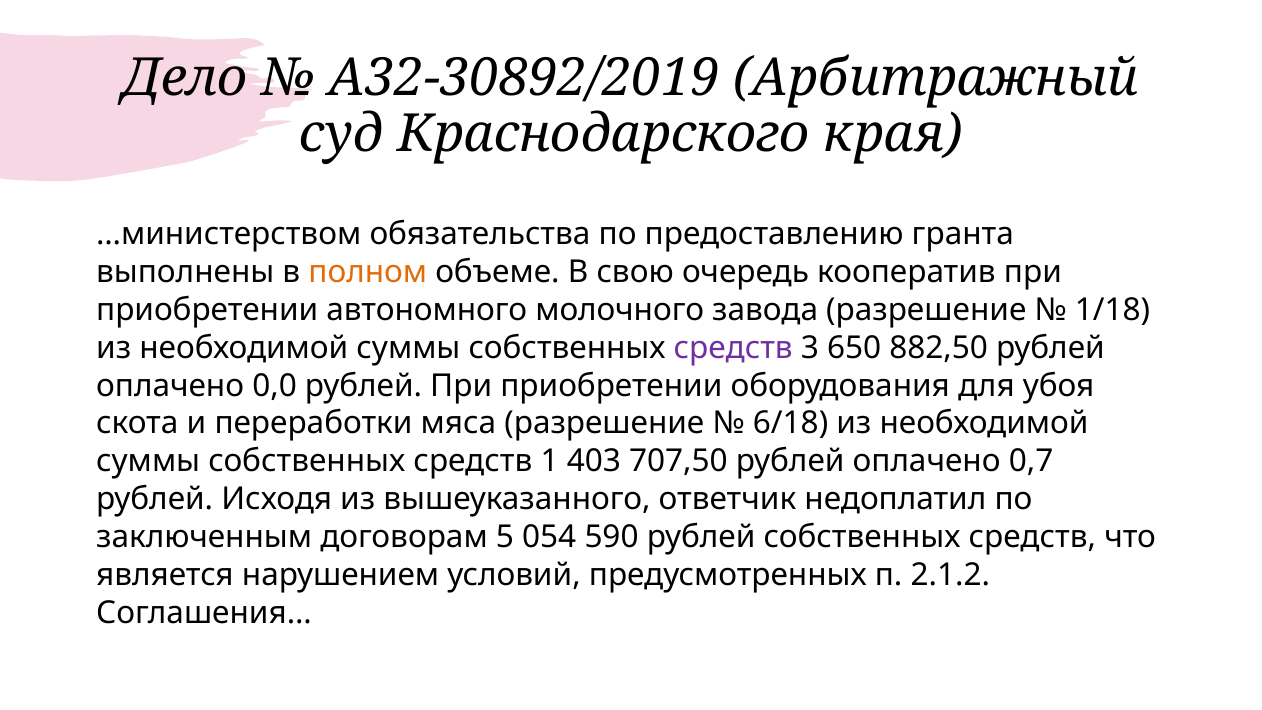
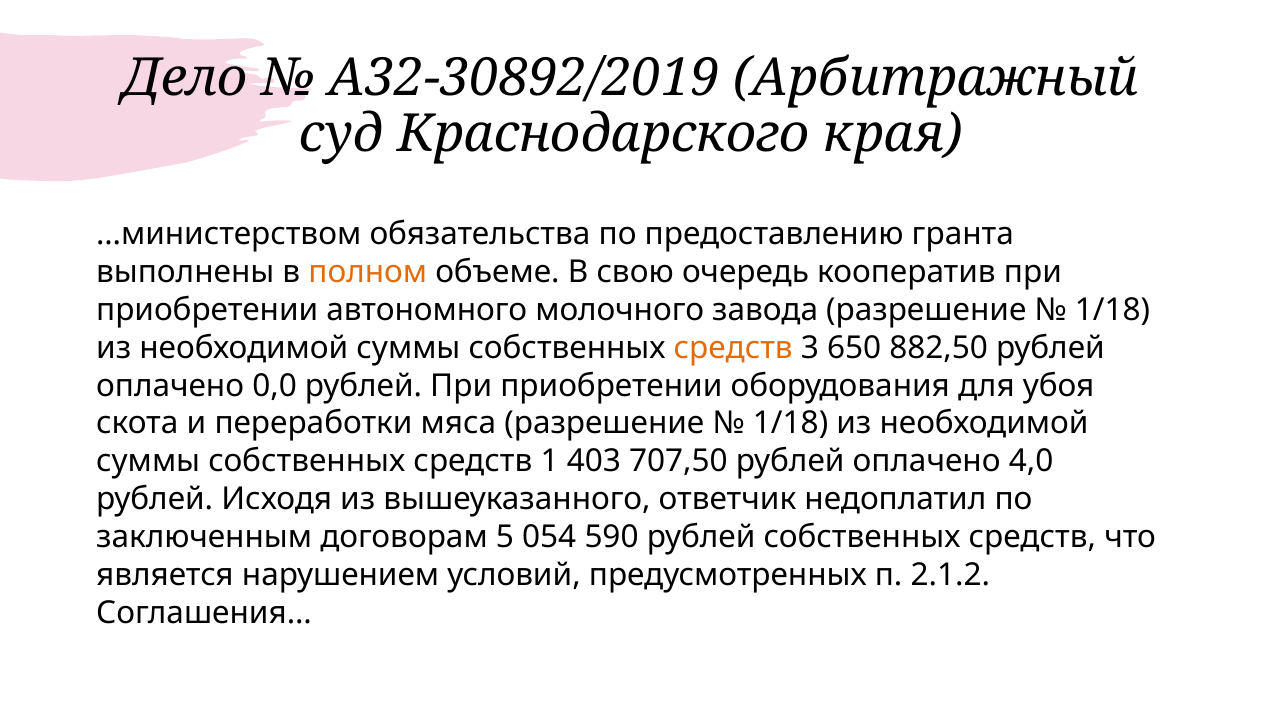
средств colour: purple -> orange (733, 348)
6/18: 6/18 -> 1/18 (791, 423)
0,7: 0,7 -> 4,0 (1031, 461)
